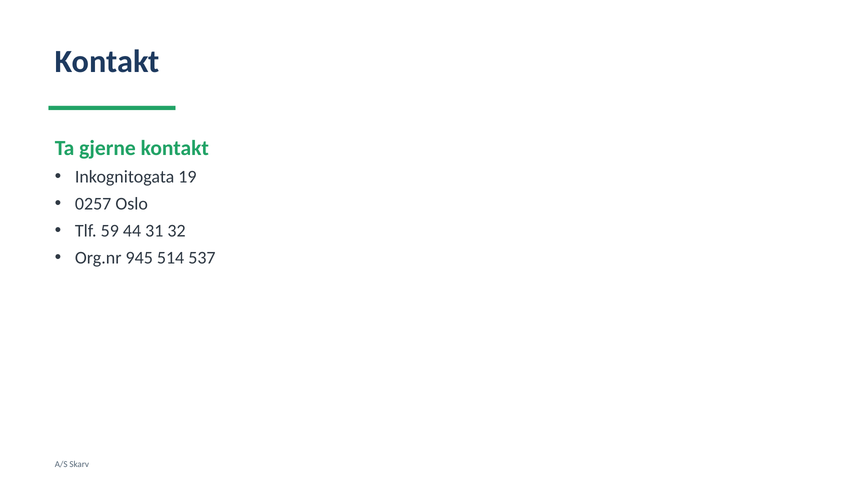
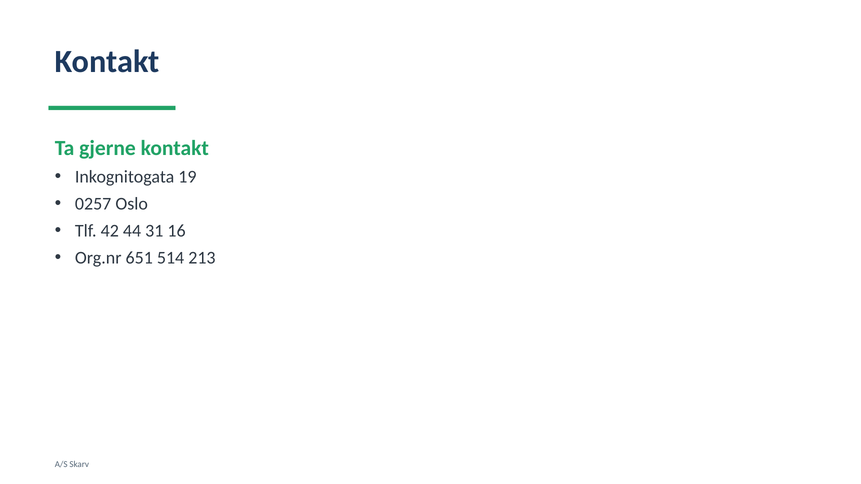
59: 59 -> 42 (110, 231)
32: 32 -> 16 (177, 231)
945: 945 -> 651 (139, 258)
537: 537 -> 213 (202, 258)
